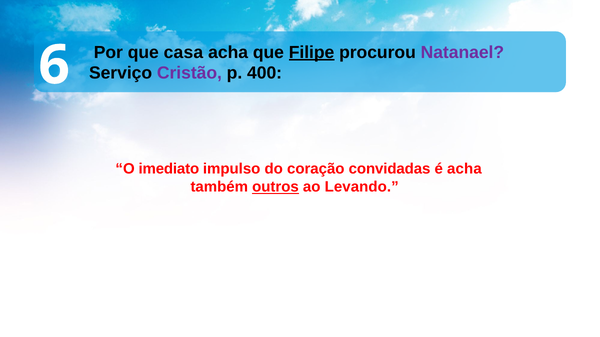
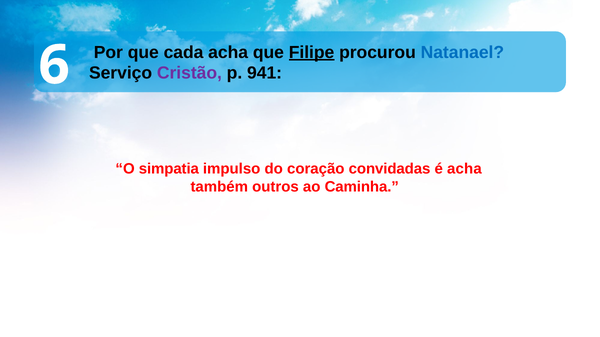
casa: casa -> cada (184, 52)
Natanael colour: purple -> blue (462, 52)
400: 400 -> 941 (265, 73)
imediato: imediato -> simpatia (169, 169)
outros underline: present -> none (275, 187)
Levando: Levando -> Caminha (362, 187)
